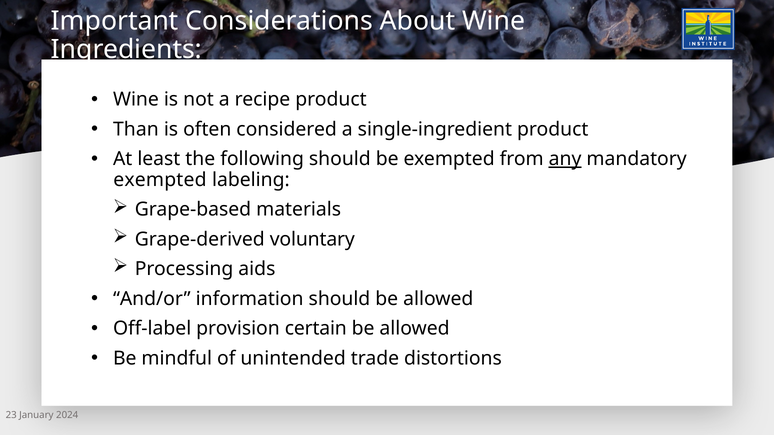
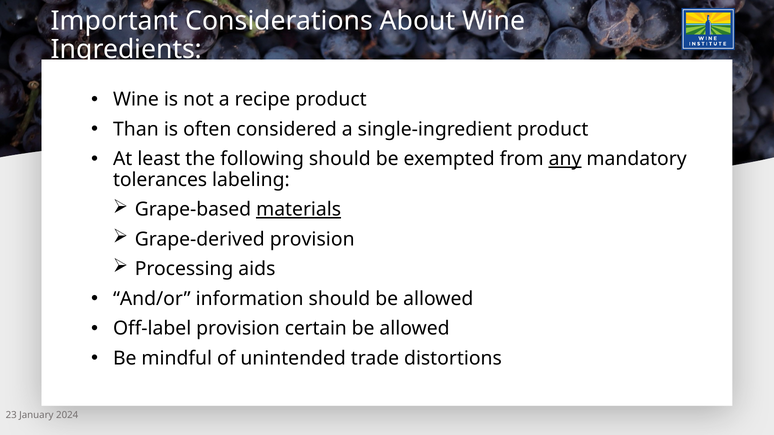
exempted: exempted -> tolerances (160, 180)
materials underline: none -> present (299, 210)
Grape-derived voluntary: voluntary -> provision (312, 239)
